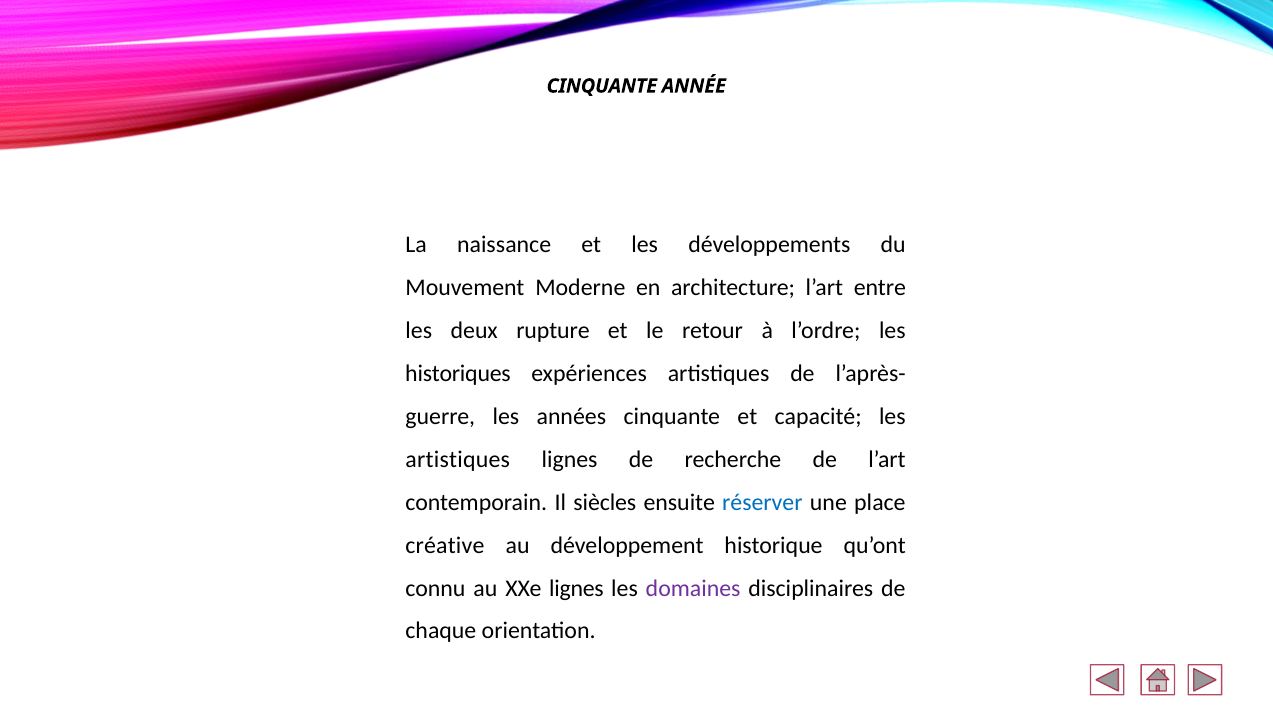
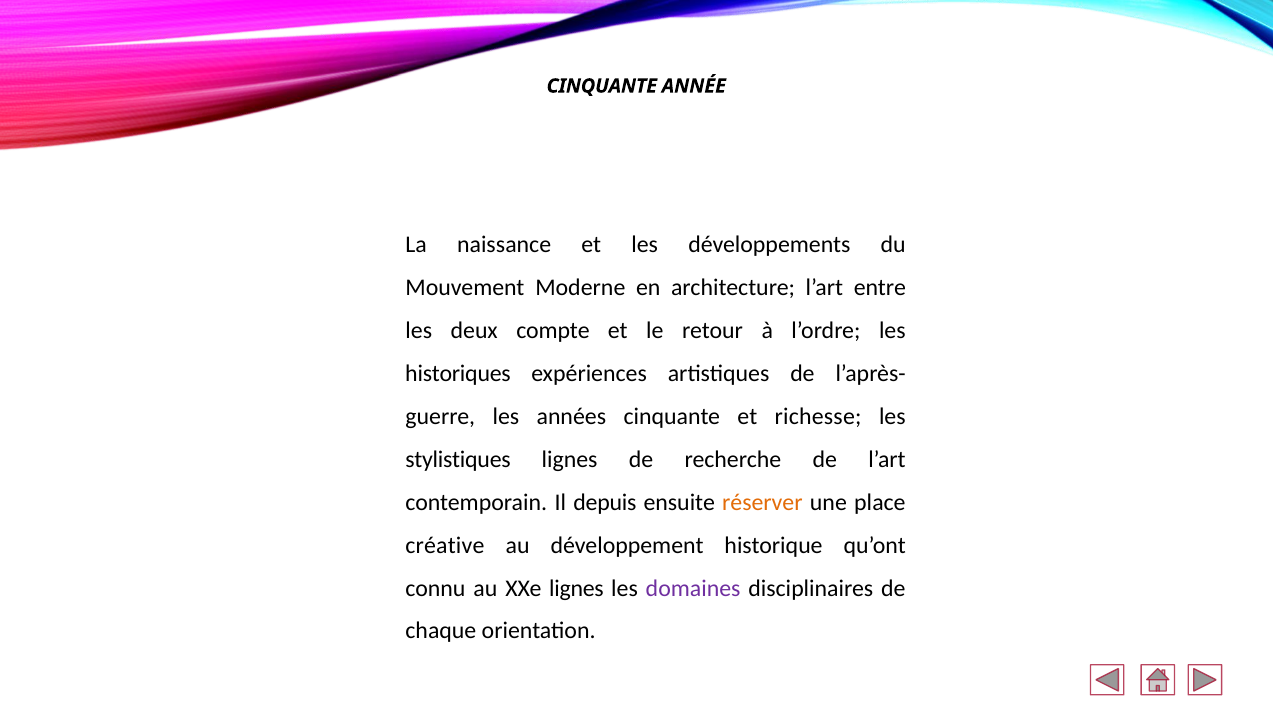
rupture: rupture -> compte (553, 330)
capacité: capacité -> richesse (818, 416)
artistiques: artistiques -> stylistiques (458, 459)
siècles: siècles -> depuis (605, 502)
réserver colour: blue -> orange (762, 502)
